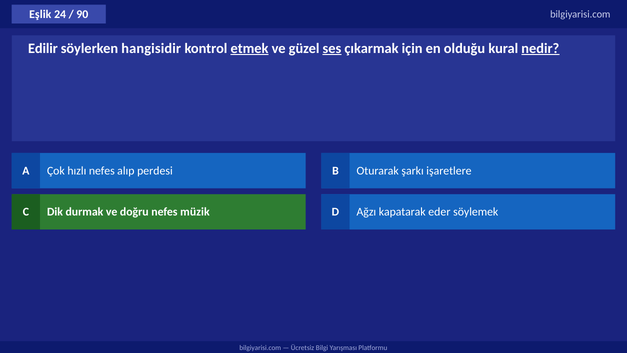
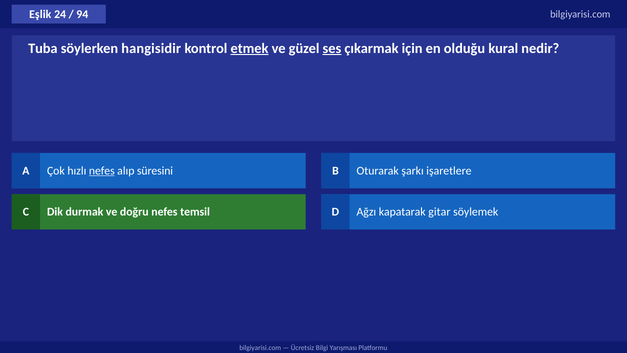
90: 90 -> 94 (82, 14)
Edilir: Edilir -> Tuba (43, 48)
nedir underline: present -> none (540, 48)
nefes underline: none -> present (102, 171)
perdesi: perdesi -> süresini (155, 171)
müzik: müzik -> temsil (195, 212)
eder: eder -> gitar (439, 212)
